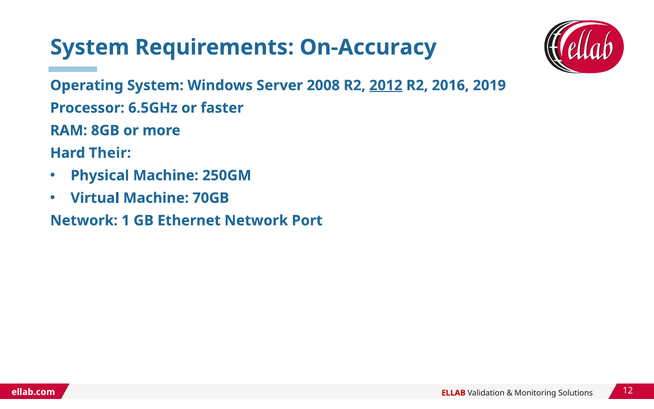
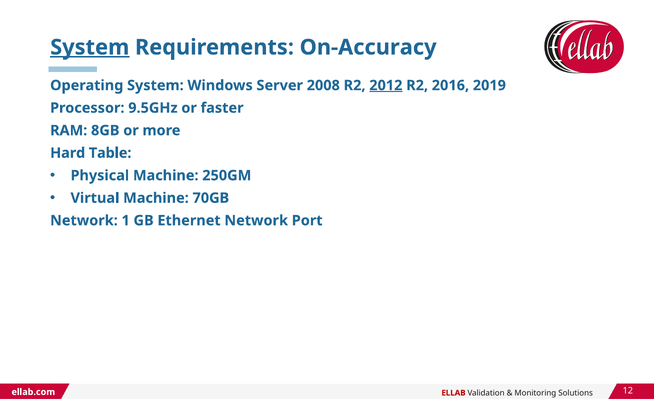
System underline: none -> present (90, 47)
6.5GHz: 6.5GHz -> 9.5GHz (153, 108)
Their: Their -> Table (110, 153)
